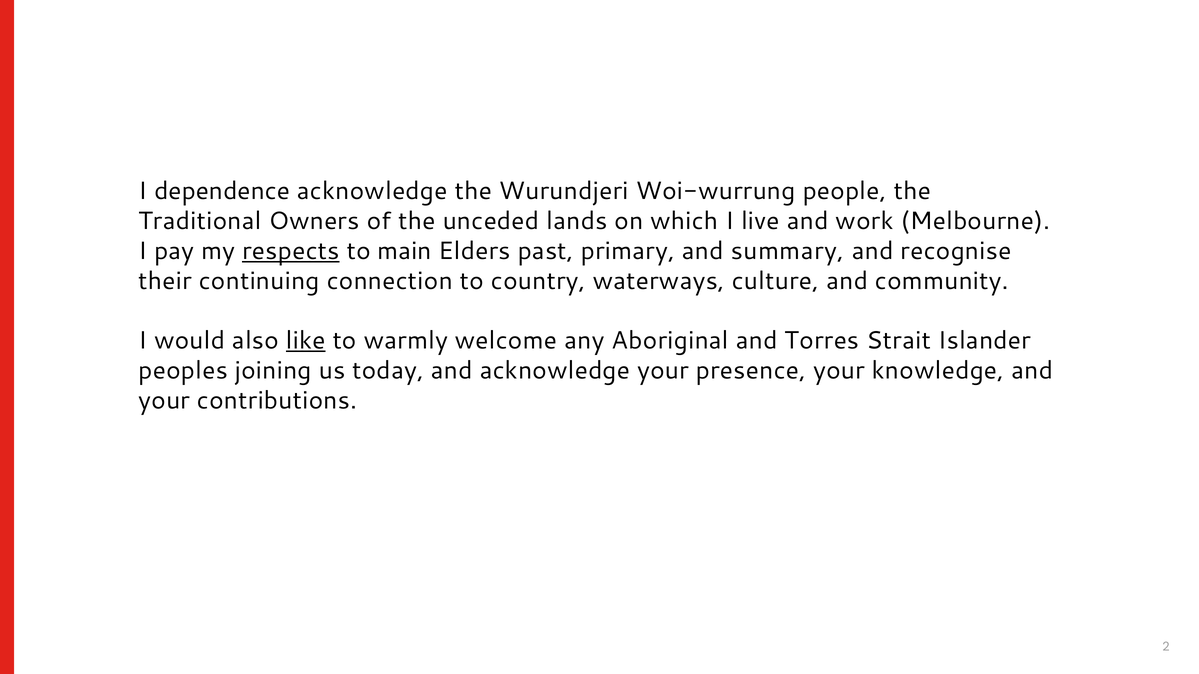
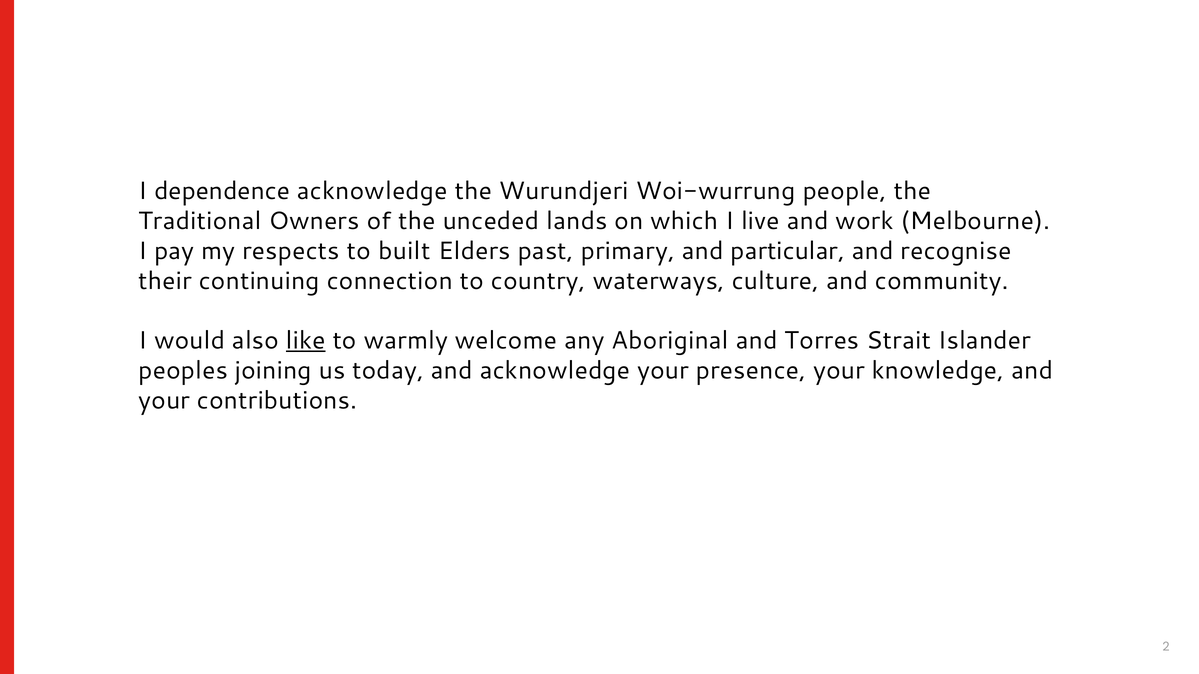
respects underline: present -> none (291, 251)
main: main -> built (404, 251)
summary: summary -> particular (788, 251)
